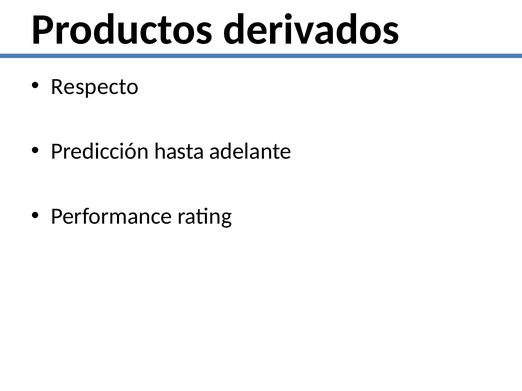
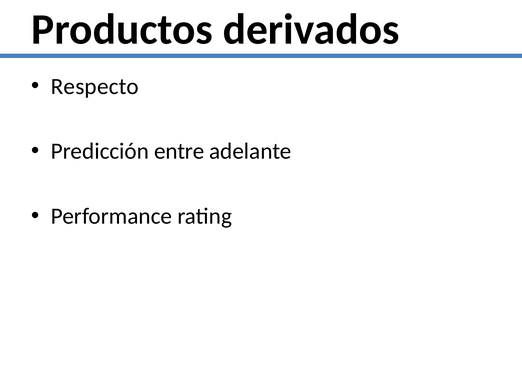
hasta: hasta -> entre (179, 152)
